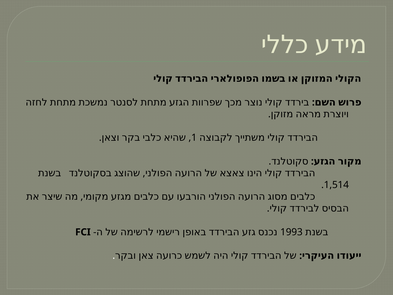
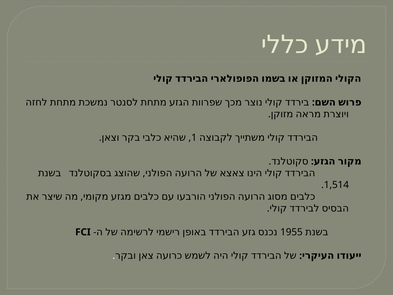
1993: 1993 -> 1955 (291, 232)
